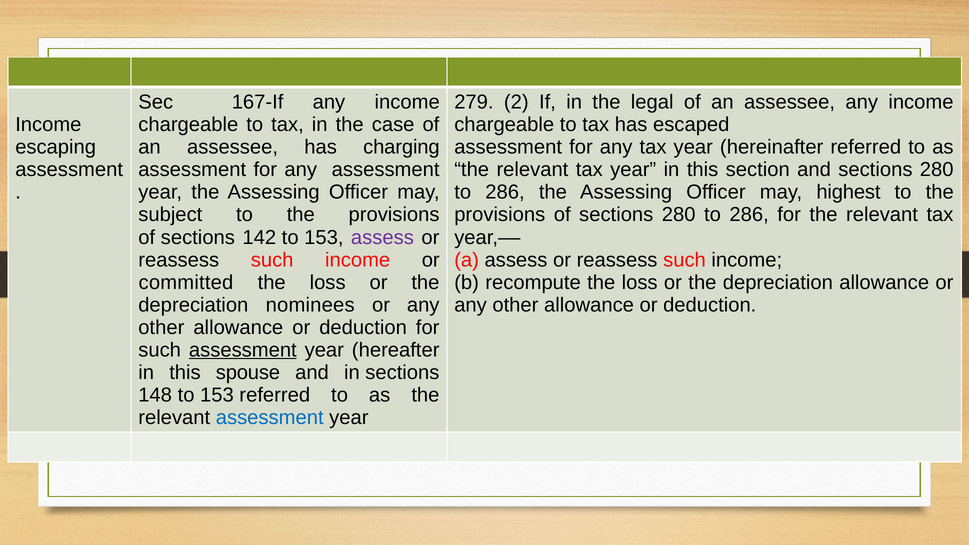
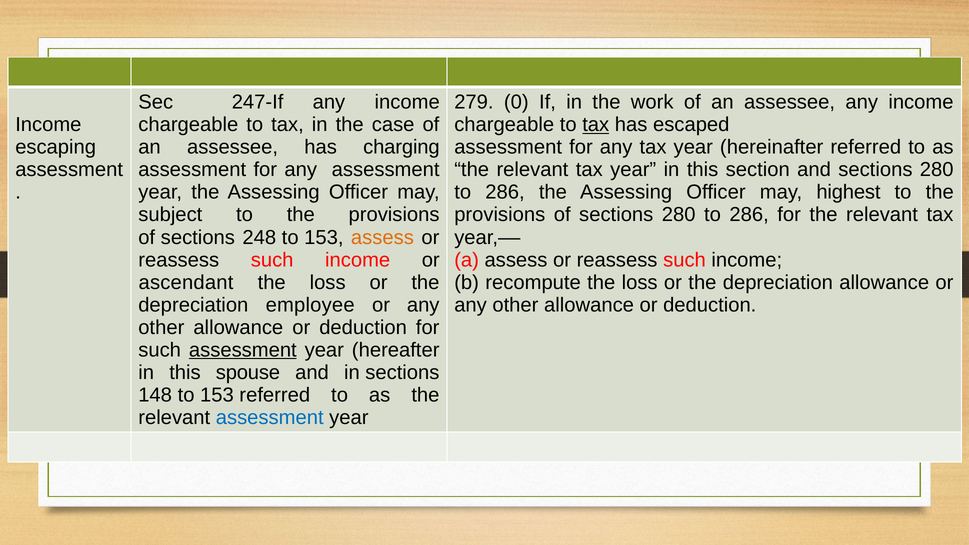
167-If: 167-If -> 247-If (258, 102)
2: 2 -> 0 (516, 102)
legal: legal -> work (652, 102)
tax underline: none -> present (596, 125)
142: 142 -> 248 (259, 237)
assess colour: purple -> orange (382, 237)
committed: committed -> ascendant (186, 282)
nominees: nominees -> employee (310, 305)
